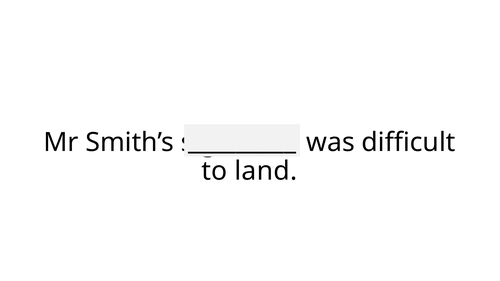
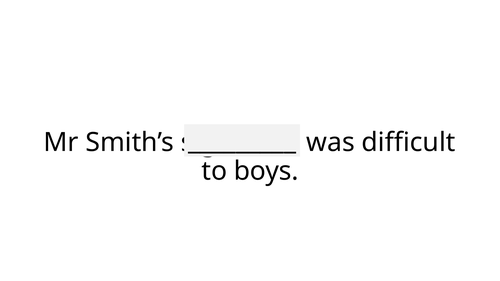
land: land -> boys (266, 171)
